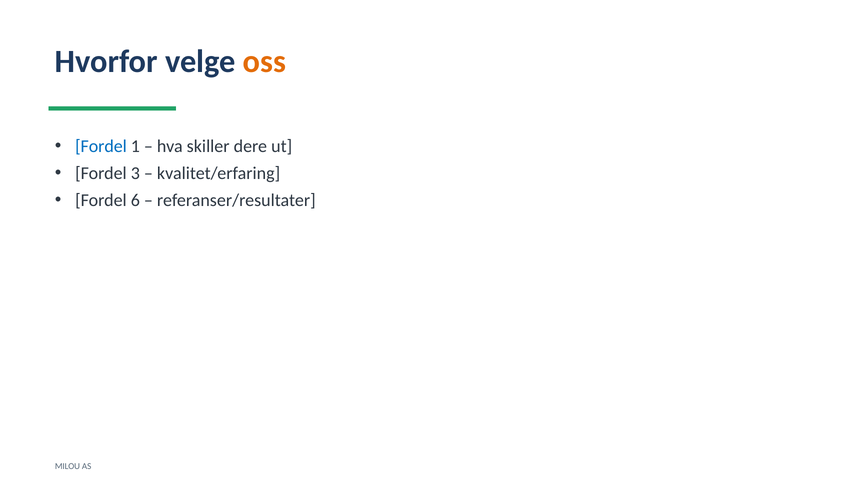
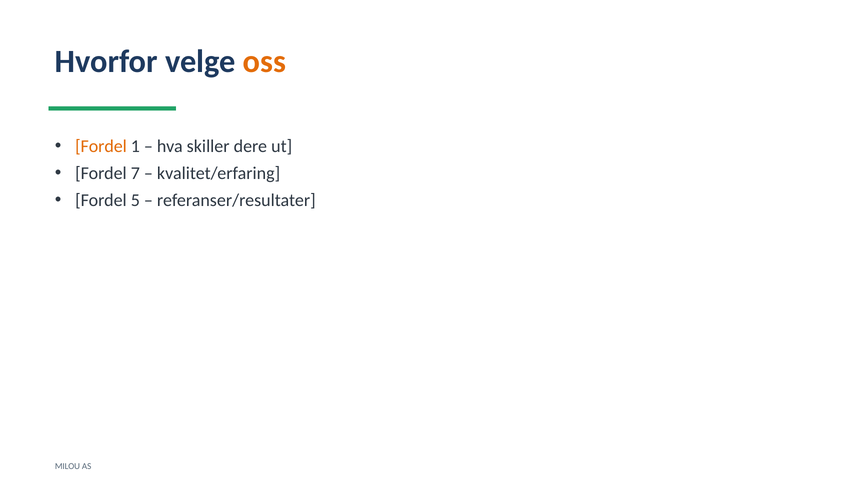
Fordel colour: blue -> orange (101, 146)
3: 3 -> 7 (135, 173)
6: 6 -> 5 (135, 200)
